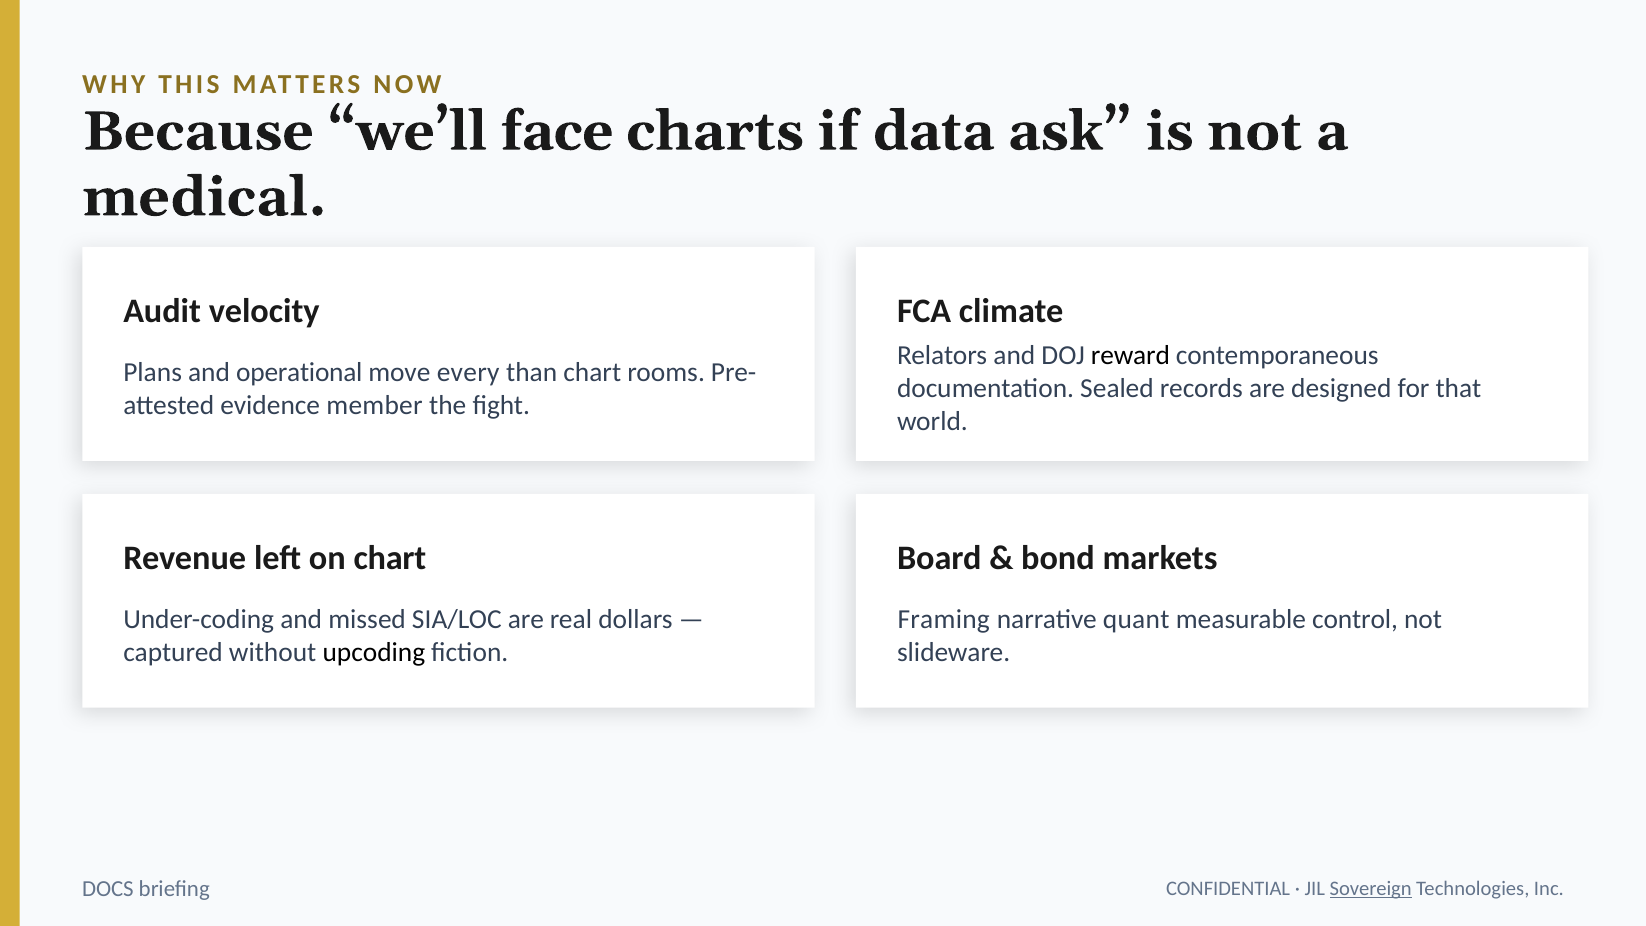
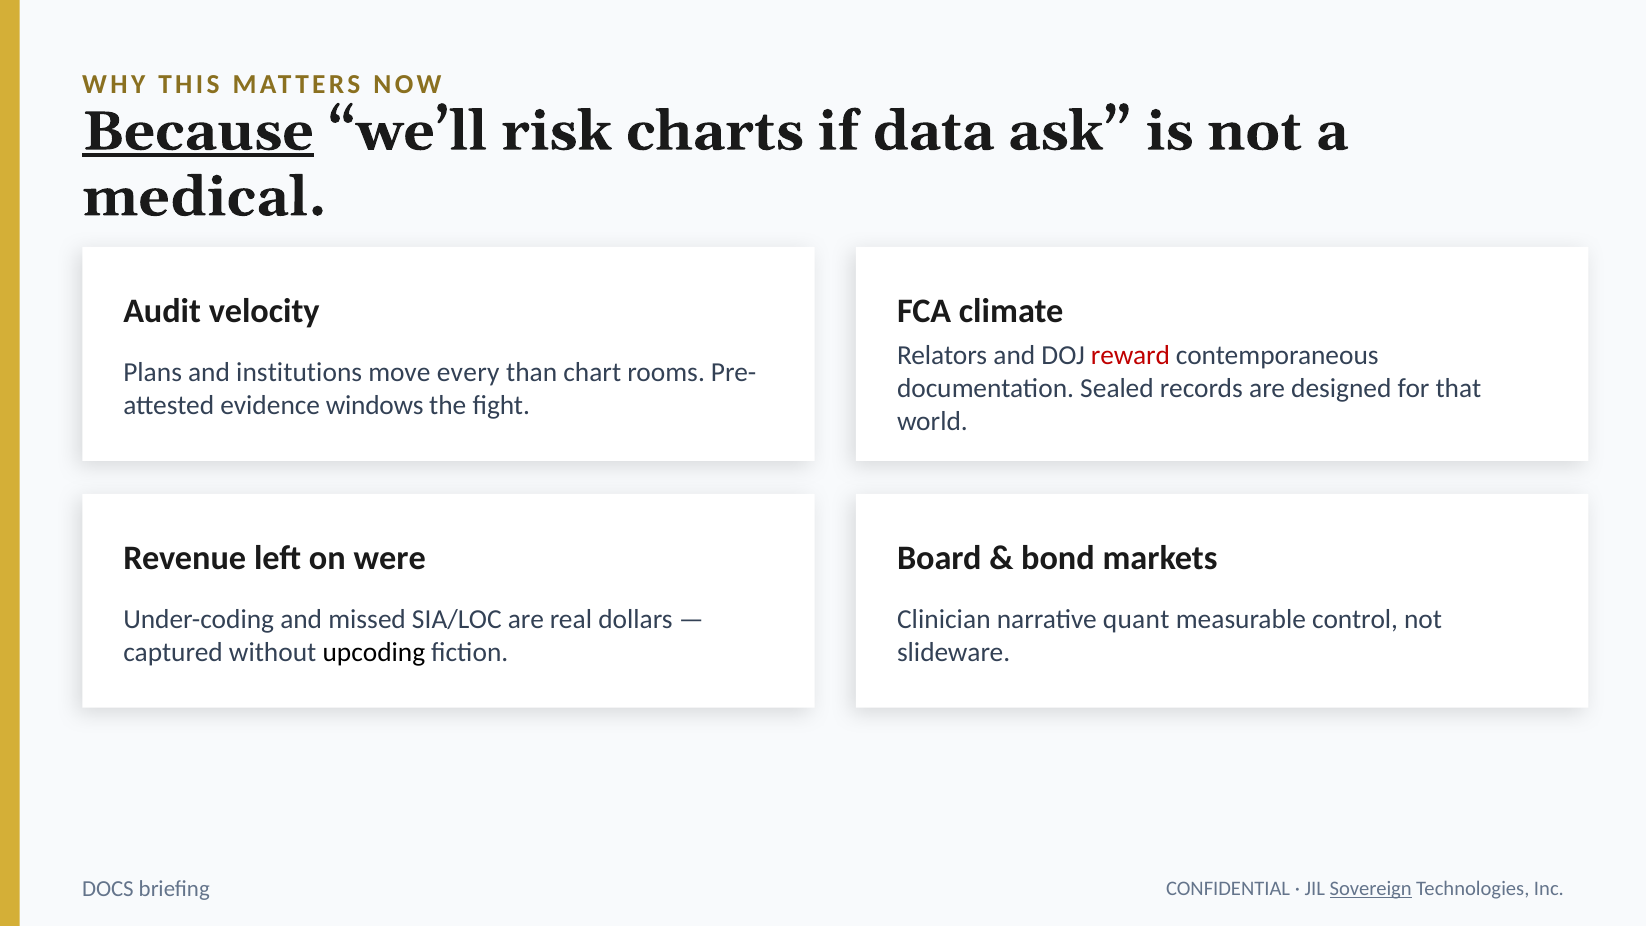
Because underline: none -> present (198, 131)
face: face -> risk (557, 131)
reward colour: black -> red (1130, 356)
operational: operational -> institutions (299, 372)
member: member -> windows (375, 405)
on chart: chart -> were (390, 558)
Framing: Framing -> Clinician (944, 619)
